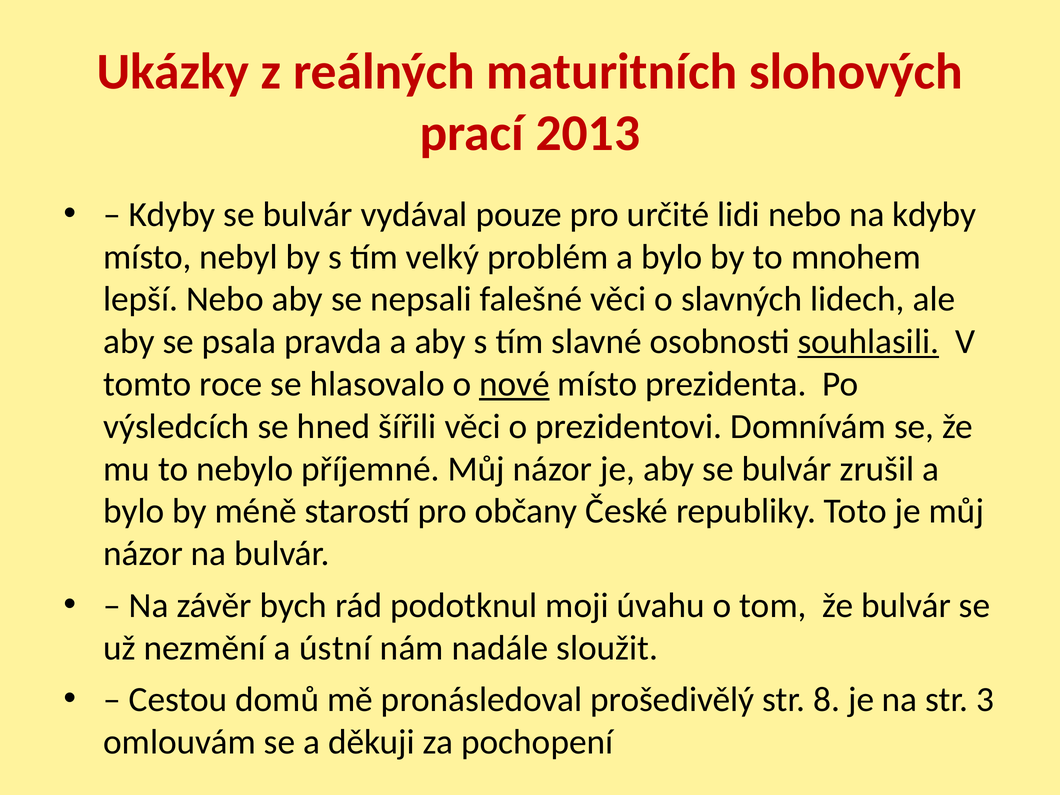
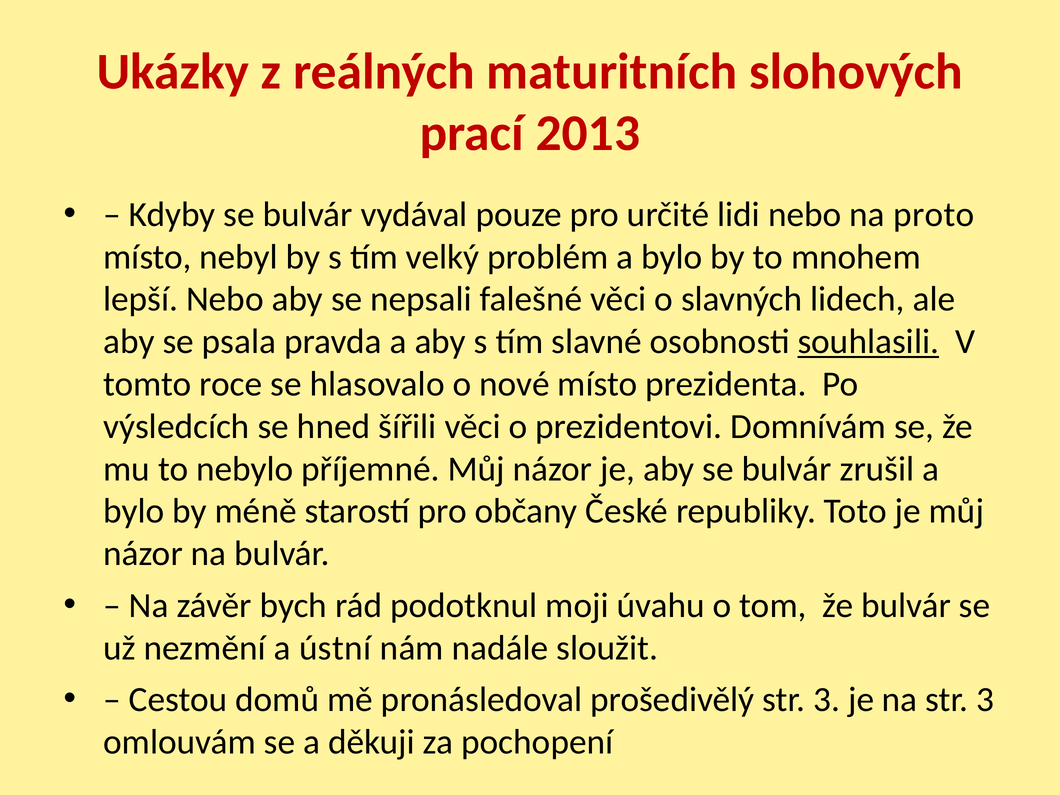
na kdyby: kdyby -> proto (934, 214)
nové underline: present -> none (514, 384)
prošedivělý str 8: 8 -> 3 (827, 700)
